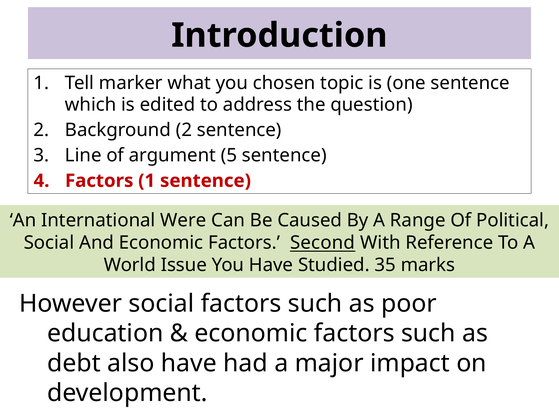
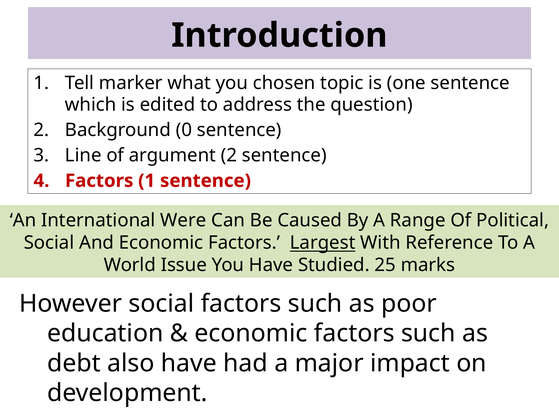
Background 2: 2 -> 0 (184, 130)
argument 5: 5 -> 2 (229, 155)
Second: Second -> Largest (323, 243)
35: 35 -> 25 (385, 265)
